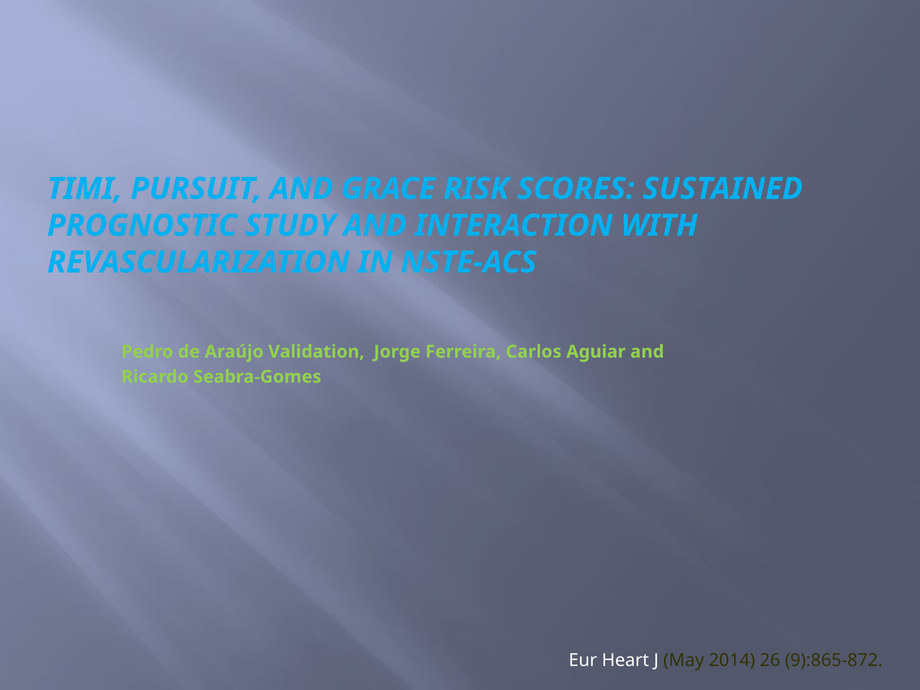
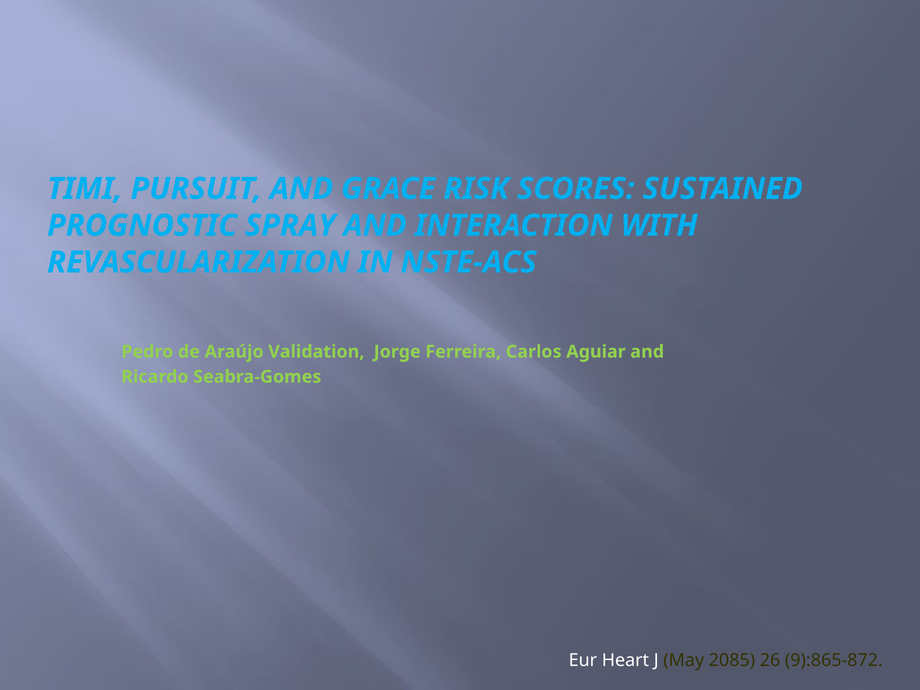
STUDY: STUDY -> SPRAY (290, 226)
2014: 2014 -> 2085 (732, 661)
